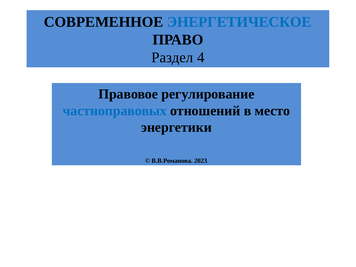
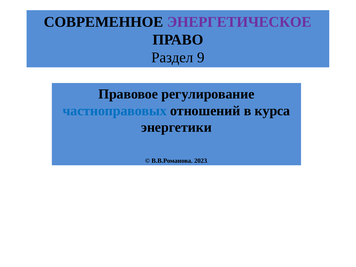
ЭНЕРГЕТИЧЕСКОЕ colour: blue -> purple (239, 22)
4: 4 -> 9 (201, 58)
место: место -> курса (272, 111)
